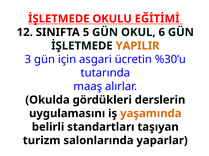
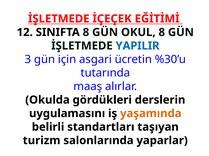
OKULU: OKULU -> İÇEÇEK (112, 19)
SINIFTA 5: 5 -> 8 (86, 32)
OKUL 6: 6 -> 8 (162, 32)
YAPILIR colour: orange -> blue (138, 46)
